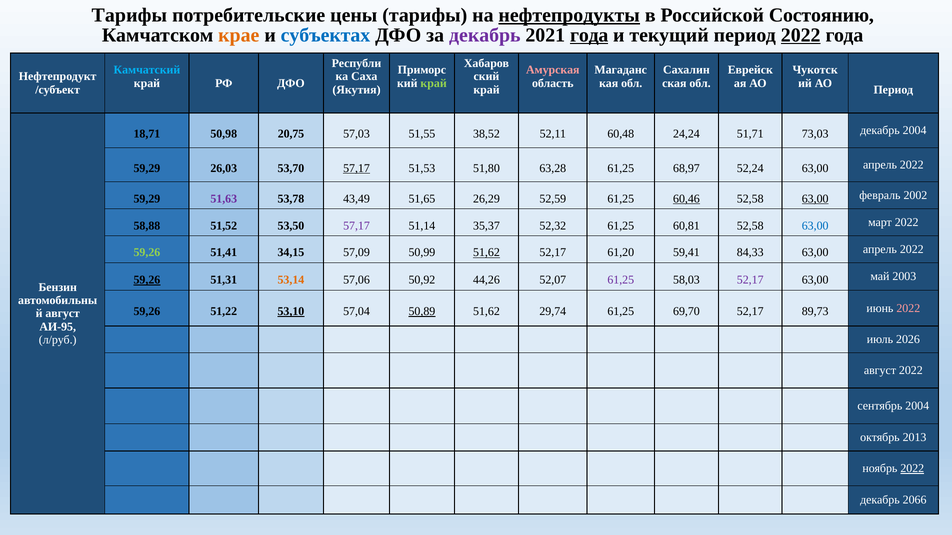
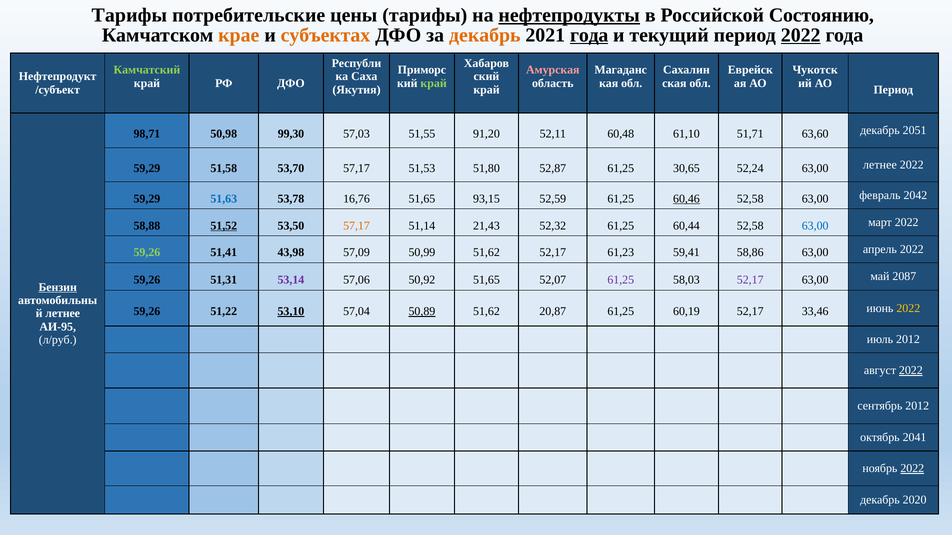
субъектах colour: blue -> orange (325, 35)
декабрь colour: purple -> orange (485, 35)
Камчатский colour: light blue -> light green (147, 70)
18,71: 18,71 -> 98,71 (147, 134)
20,75: 20,75 -> 99,30 (291, 134)
38,52: 38,52 -> 91,20 (486, 134)
24,24: 24,24 -> 61,10 (686, 134)
73,03: 73,03 -> 63,60 (815, 134)
декабрь 2004: 2004 -> 2051 (915, 131)
26,03: 26,03 -> 51,58 (224, 168)
57,17 underline: present -> none (357, 168)
63,28: 63,28 -> 52,87 (553, 168)
68,97: 68,97 -> 30,65 (686, 168)
52,24 63,00 апрель: апрель -> летнее (880, 165)
51,63 colour: purple -> blue (224, 199)
43,49: 43,49 -> 16,76 (357, 199)
26,29: 26,29 -> 93,15 (486, 199)
63,00 underline: present -> none (815, 199)
2002: 2002 -> 2042 (915, 196)
51,52 underline: none -> present (224, 226)
57,17 colour: purple -> orange (357, 226)
35,37: 35,37 -> 21,43 (486, 226)
60,81: 60,81 -> 60,44 (686, 226)
34,15: 34,15 -> 43,98 (291, 253)
51,62 underline: present -> none (486, 253)
61,20: 61,20 -> 61,23 (621, 253)
84,33: 84,33 -> 58,86 (750, 253)
59,26 underline: present -> none (147, 280)
53,14 colour: orange -> purple (291, 280)
50,92 44,26: 44,26 -> 51,65 (486, 280)
2003: 2003 -> 2087 (904, 277)
Бензин underline: none -> present (58, 287)
29,74: 29,74 -> 20,87 (553, 312)
69,70: 69,70 -> 60,19 (686, 312)
89,73: 89,73 -> 33,46 (815, 312)
2022 colour: pink -> yellow (908, 308)
август: август -> летнее (63, 314)
июль 2026: 2026 -> 2012 (908, 340)
2022 underline: none -> present (911, 371)
сентябрь 2004: 2004 -> 2012 (917, 406)
2013: 2013 -> 2041 (915, 438)
2066: 2066 -> 2020 (915, 500)
